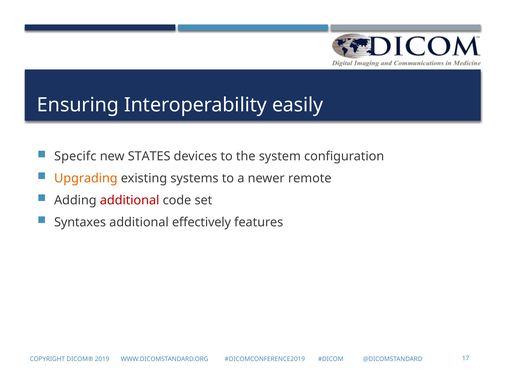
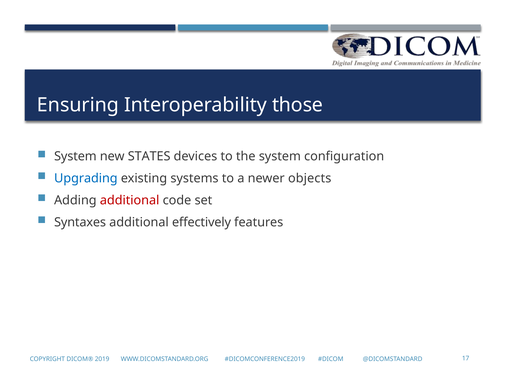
easily: easily -> those (298, 105)
Specifc: Specifc -> System (75, 156)
Upgrading colour: orange -> blue (86, 178)
remote: remote -> objects (310, 178)
